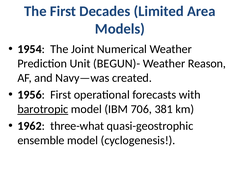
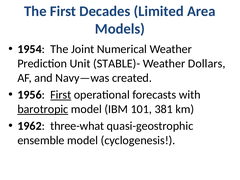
BEGUN)-: BEGUN)- -> STABLE)- (117, 64)
Reason: Reason -> Dollars (207, 64)
First underline: none -> present (61, 95)
706: 706 -> 101 (141, 109)
